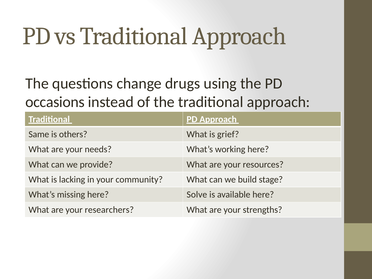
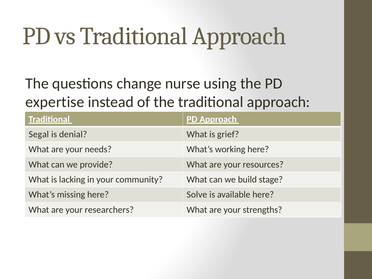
drugs: drugs -> nurse (183, 83)
occasions: occasions -> expertise (55, 102)
Same: Same -> Segal (39, 134)
others: others -> denial (73, 134)
